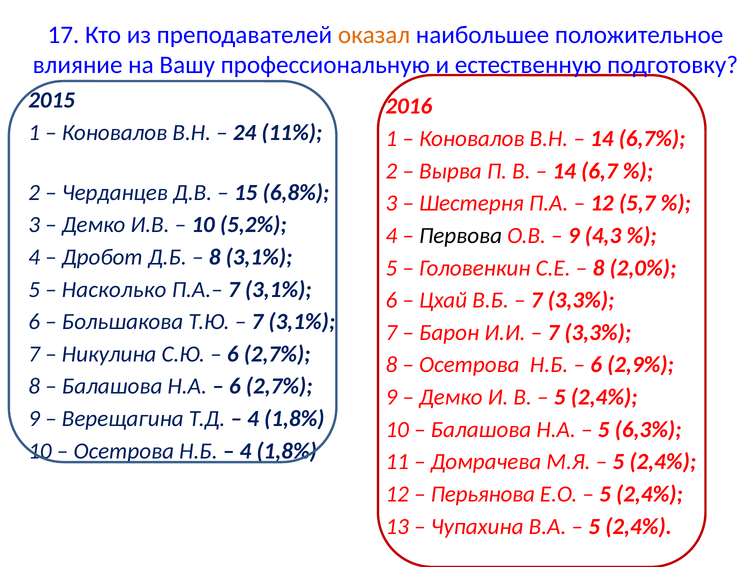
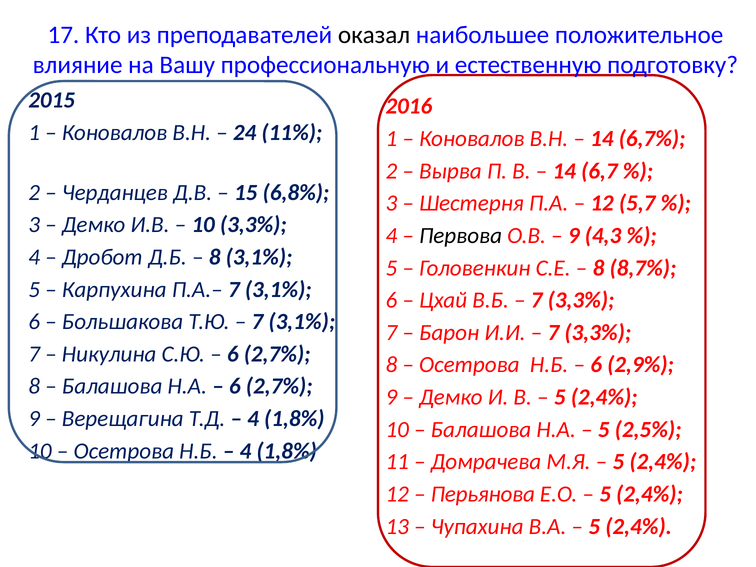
оказал colour: orange -> black (374, 35)
10 5,2%: 5,2% -> 3,3% (253, 225)
2,0%: 2,0% -> 8,7% (643, 268)
Насколько: Насколько -> Карпухина (114, 289)
6,3%: 6,3% -> 2,5% (648, 430)
